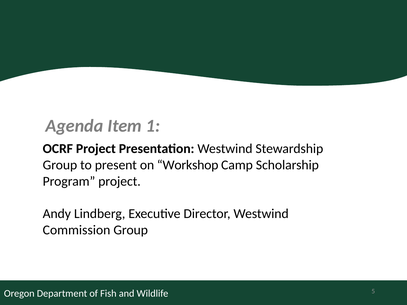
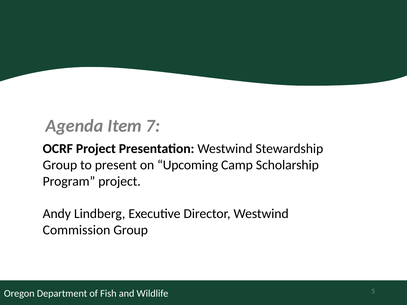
1: 1 -> 7 (153, 126)
Workshop: Workshop -> Upcoming (188, 165)
